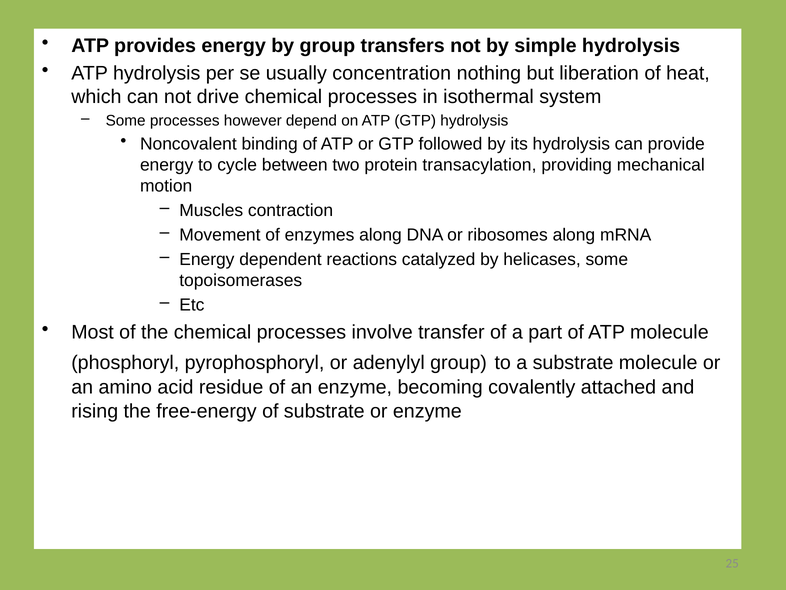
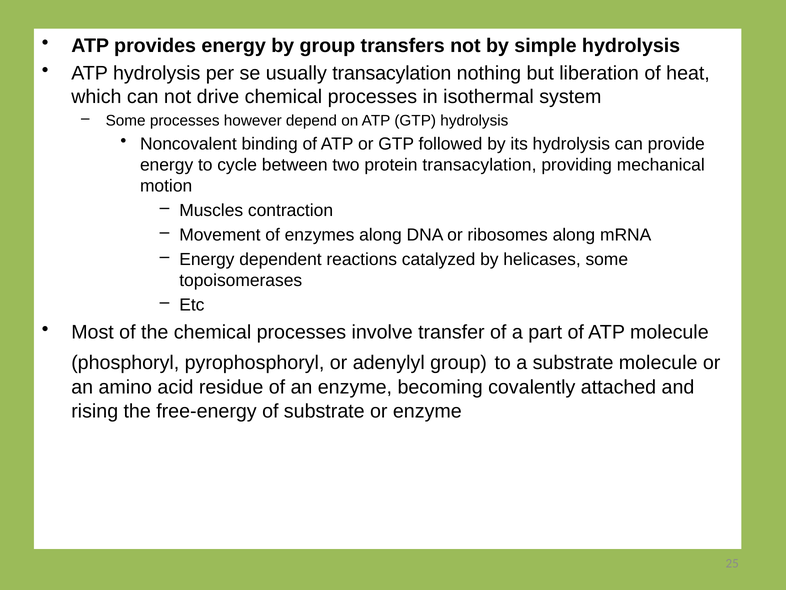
usually concentration: concentration -> transacylation (392, 73)
